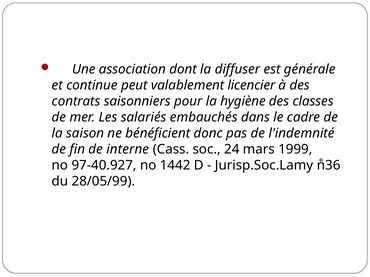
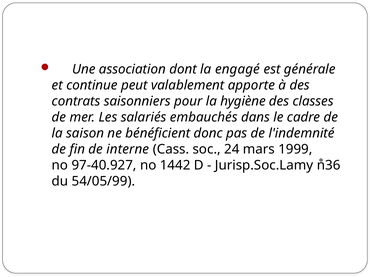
diffuser: diffuser -> engagé (237, 69)
licencier: licencier -> apporte (251, 85)
28/05/99: 28/05/99 -> 54/05/99 (103, 182)
